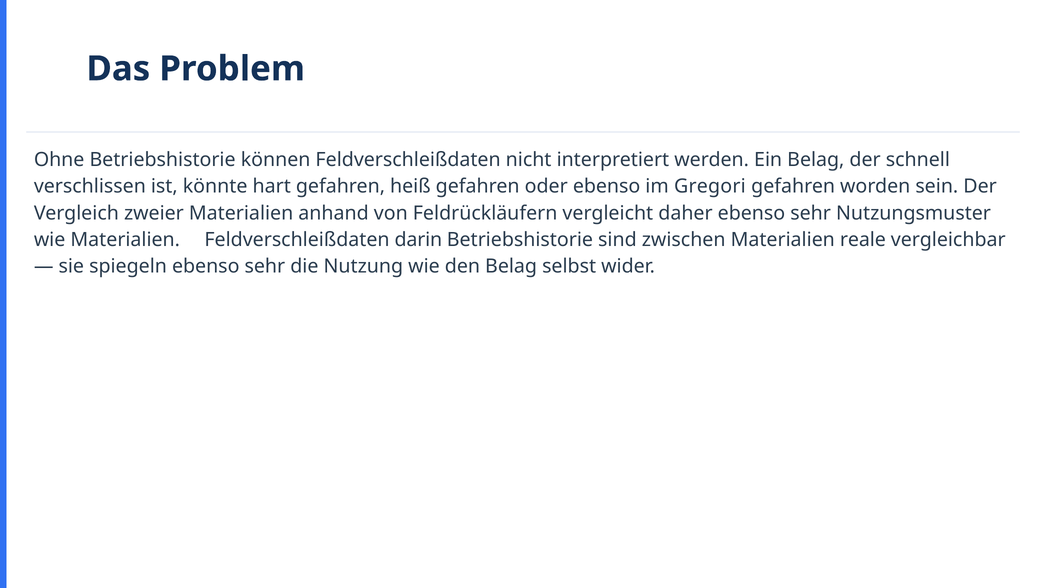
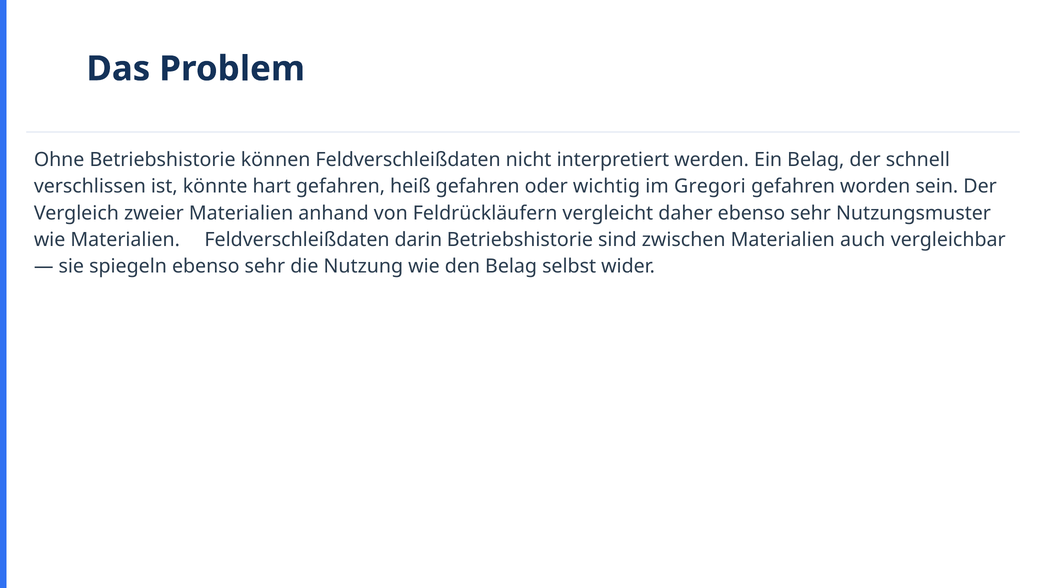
oder ebenso: ebenso -> wichtig (606, 187)
reale: reale -> auch (863, 240)
